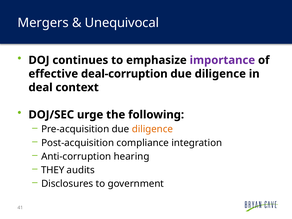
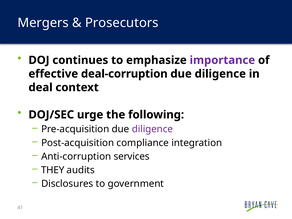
Unequivocal: Unequivocal -> Prosecutors (122, 23)
diligence colour: orange -> purple (152, 129)
hearing: hearing -> services (132, 156)
